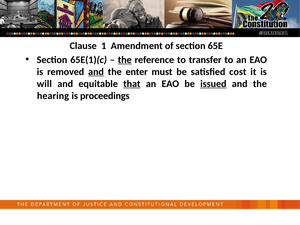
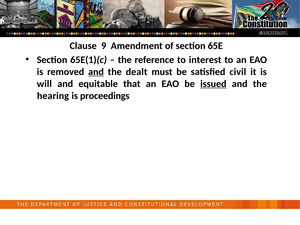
1: 1 -> 9 (104, 46)
the underline: present -> none (125, 60)
transfer: transfer -> interest (205, 60)
enter: enter -> dealt (137, 72)
cost: cost -> civil (238, 72)
that underline: present -> none (132, 84)
